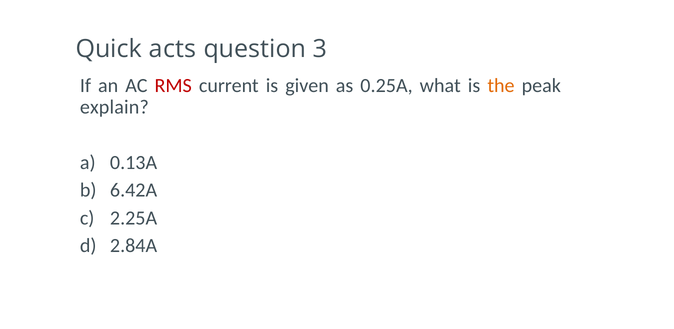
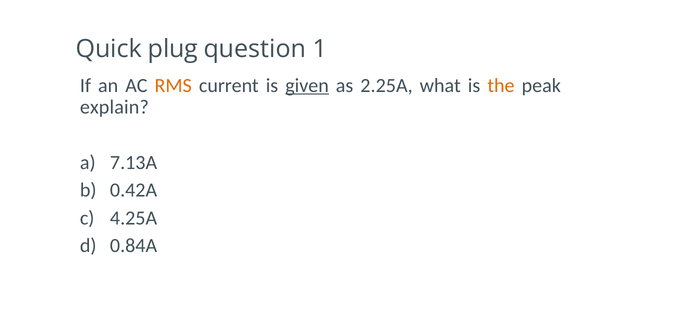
acts: acts -> plug (173, 49)
3: 3 -> 1 (320, 49)
RMS colour: red -> orange (173, 86)
given underline: none -> present (307, 86)
0.25A: 0.25A -> 2.25A (386, 86)
0.13A: 0.13A -> 7.13A (134, 163)
6.42A: 6.42A -> 0.42A (134, 191)
2.25A: 2.25A -> 4.25A (134, 218)
2.84A: 2.84A -> 0.84A (134, 246)
